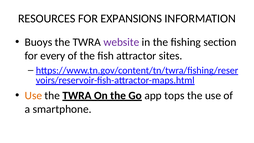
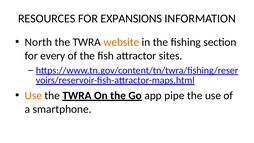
Buoys: Buoys -> North (38, 42)
website colour: purple -> orange (121, 42)
tops: tops -> pipe (174, 95)
